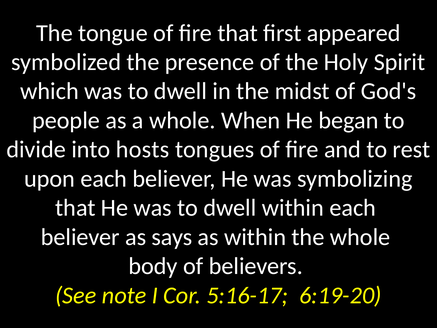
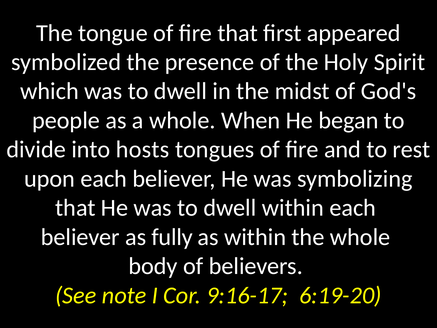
says: says -> fully (172, 237)
5:16-17: 5:16-17 -> 9:16-17 (247, 295)
